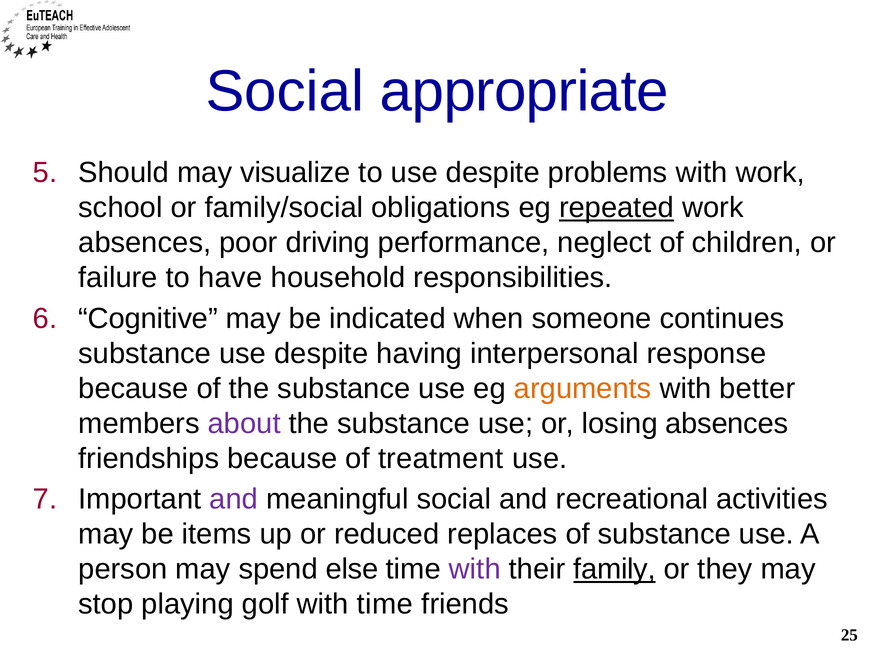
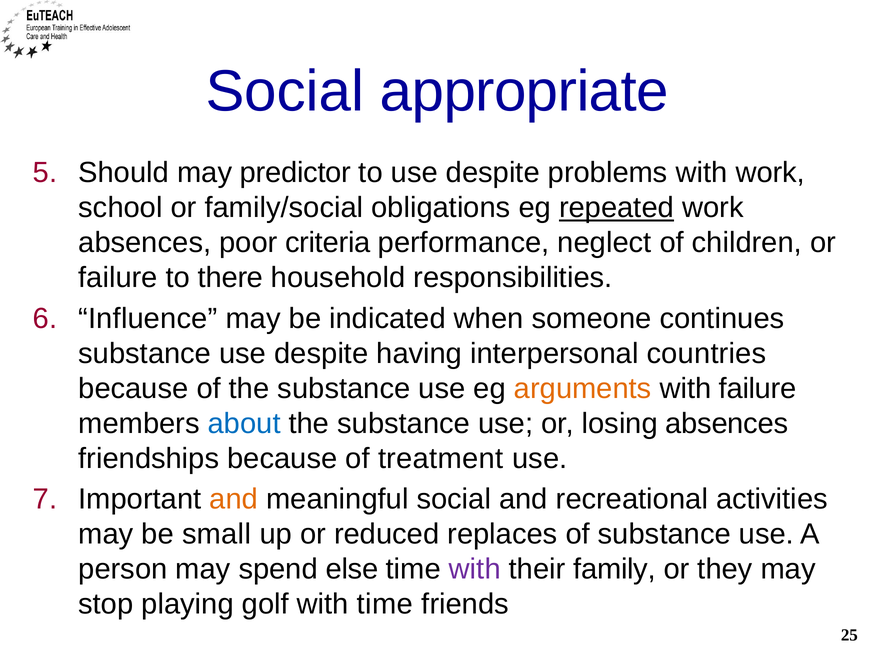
visualize: visualize -> predictor (295, 173)
driving: driving -> criteria (328, 243)
have: have -> there (231, 278)
Cognitive: Cognitive -> Influence (148, 318)
response: response -> countries (706, 353)
with better: better -> failure (758, 388)
about colour: purple -> blue (244, 423)
and colour: purple -> orange (234, 499)
items: items -> small (217, 534)
family underline: present -> none (615, 569)
